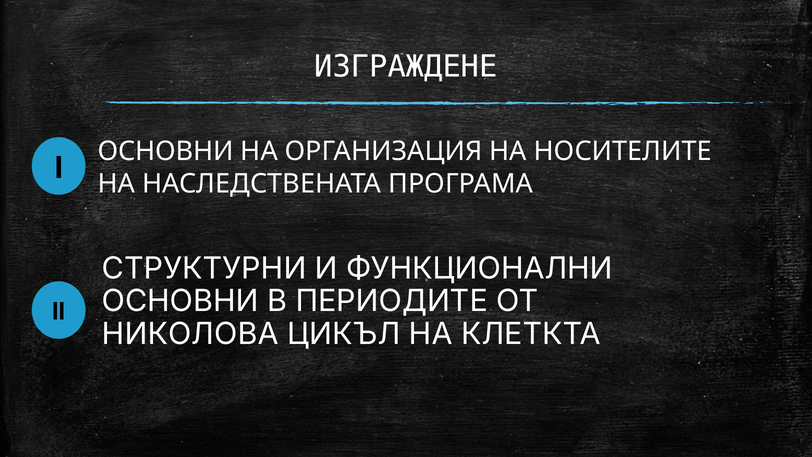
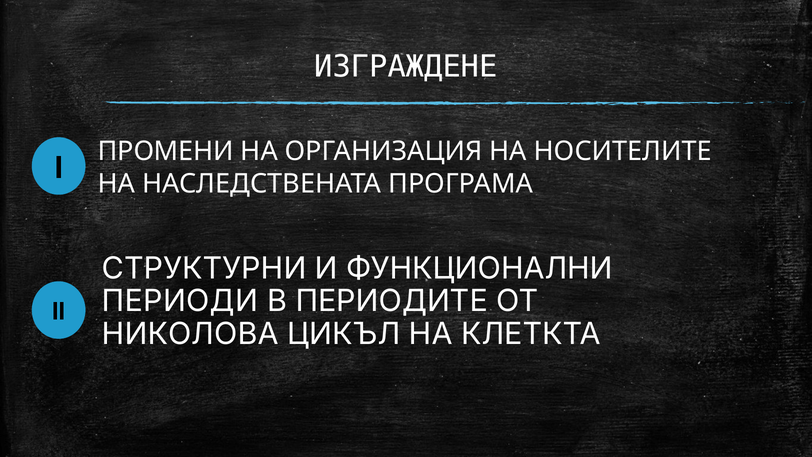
ОСНОВНИ: ОСНОВНИ -> ПРОМЕНИ (166, 151)
ОСНОВНИ: ОСНОВНИ -> ПЕРИОДИ (180, 301)
